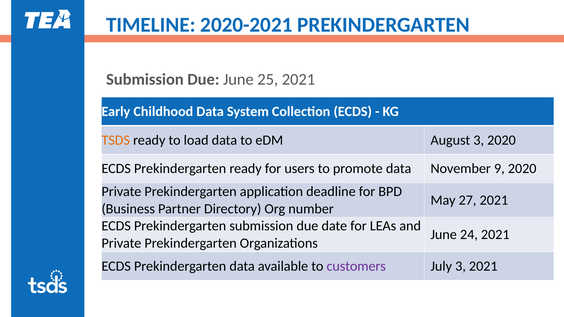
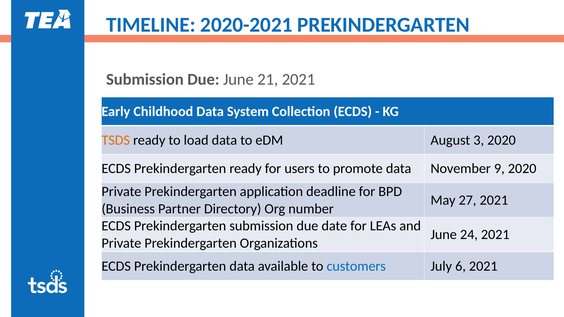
25: 25 -> 21 (268, 79)
customers colour: purple -> blue (356, 266)
July 3: 3 -> 6 (461, 266)
